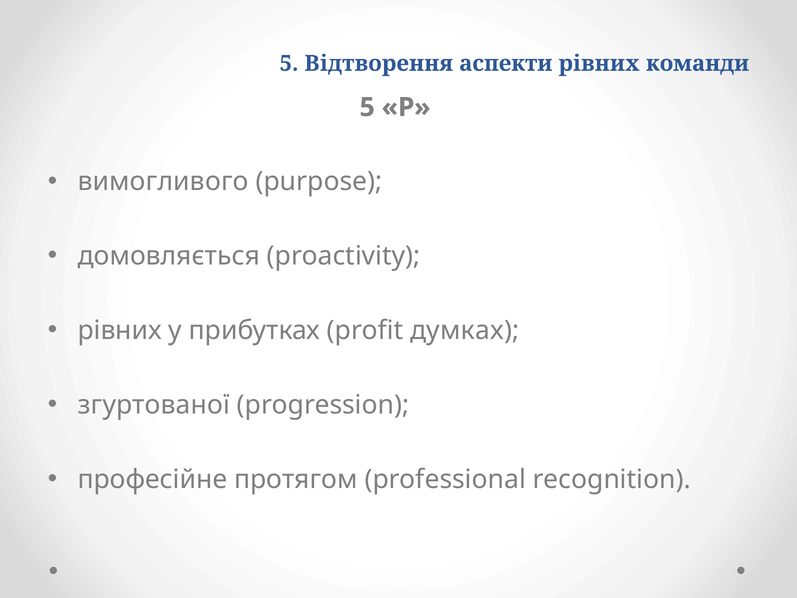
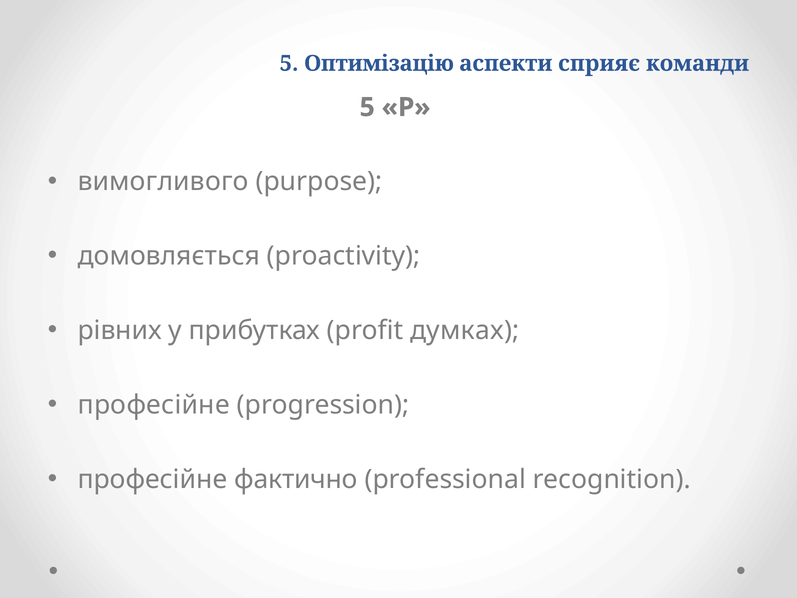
Відтворення: Відтворення -> Оптимізацію (379, 63)
аспекти рівних: рівних -> сприяє (599, 63)
згуртованої: згуртованої -> професійне (154, 405)
протягом: протягом -> фактично (296, 479)
